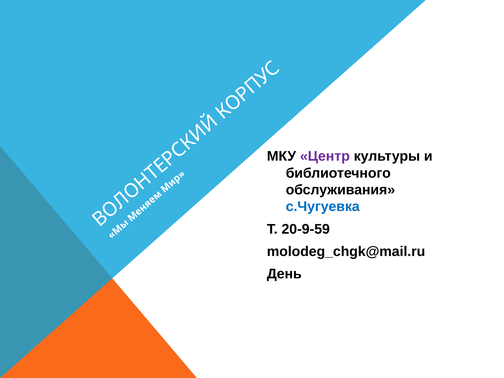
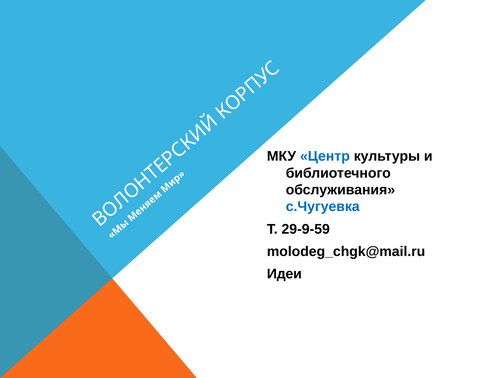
Центр colour: purple -> blue (325, 156)
20-9-59: 20-9-59 -> 29-9-59 (306, 229)
День: День -> Идеи (284, 274)
